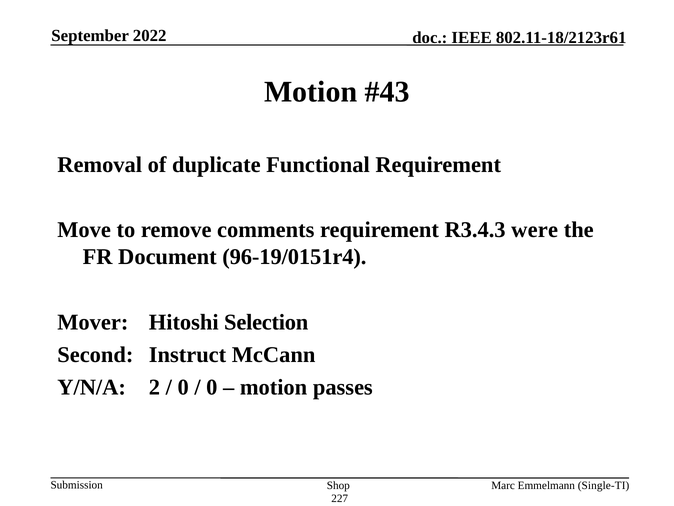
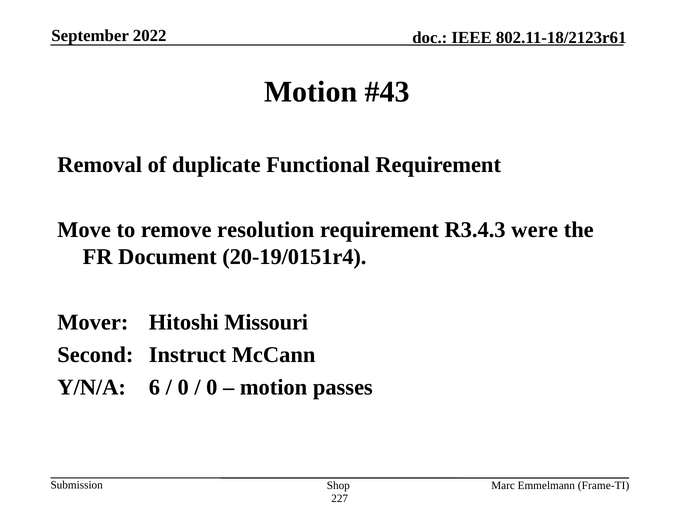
comments: comments -> resolution (266, 230)
96-19/0151r4: 96-19/0151r4 -> 20-19/0151r4 (294, 257)
Selection: Selection -> Missouri (266, 322)
2: 2 -> 6 (154, 387)
Single-TI: Single-TI -> Frame-TI (604, 485)
